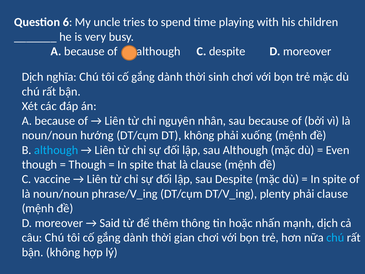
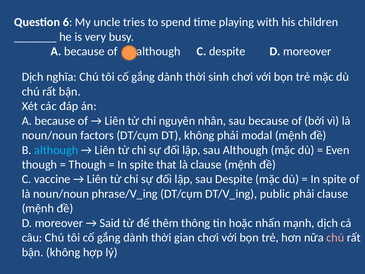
hướng: hướng -> factors (97, 135)
xuống: xuống -> modal (257, 135)
plenty: plenty -> public (275, 194)
chú colour: light blue -> pink (335, 237)
